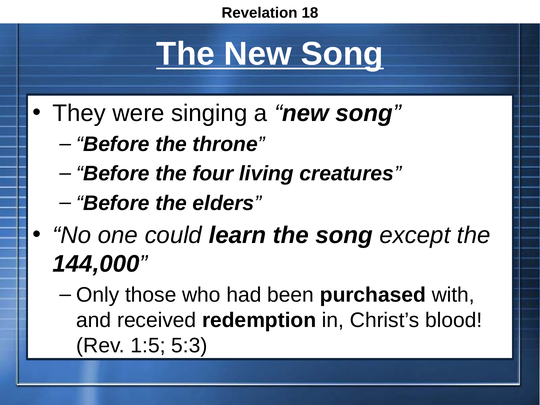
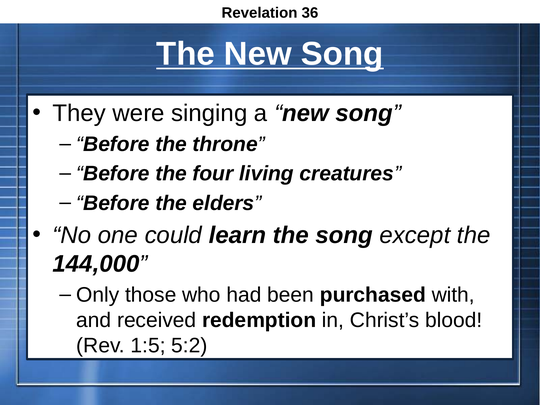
18: 18 -> 36 (310, 13)
5:3: 5:3 -> 5:2 (189, 345)
